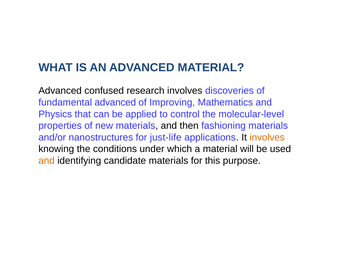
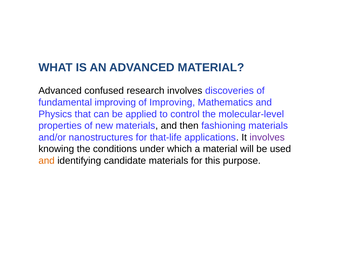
fundamental advanced: advanced -> improving (115, 103)
just-life: just-life -> that-life (166, 138)
involves colour: orange -> purple (267, 138)
